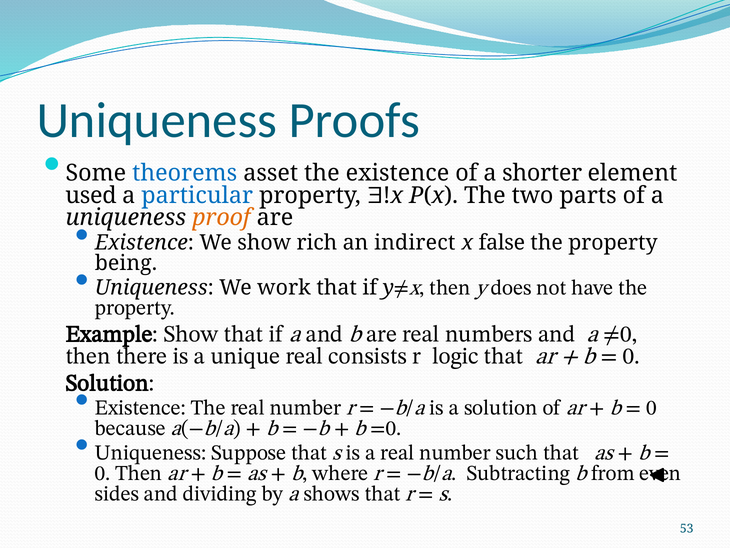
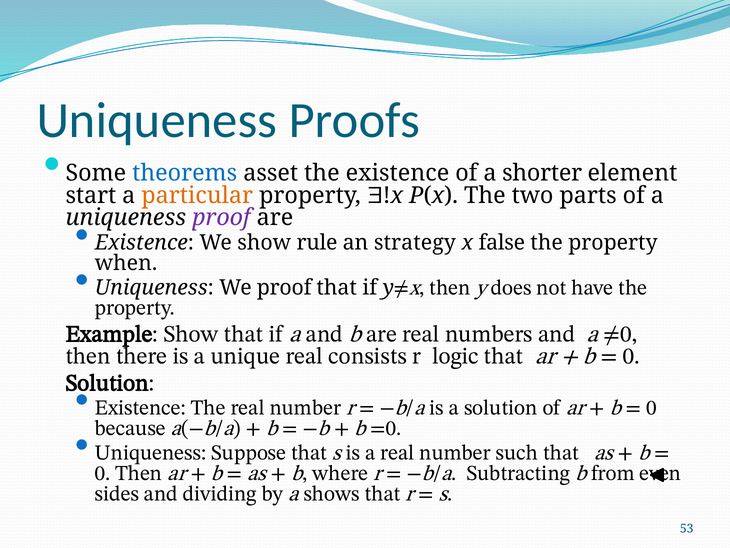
used: used -> start (91, 195)
particular colour: blue -> orange (197, 195)
proof colour: orange -> purple (221, 217)
rich: rich -> rule (317, 242)
indirect: indirect -> strategy (415, 242)
being: being -> when (126, 263)
We work: work -> proof (284, 287)
